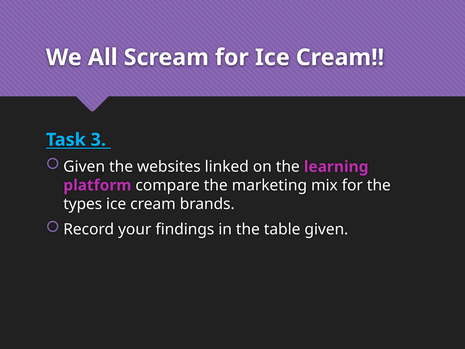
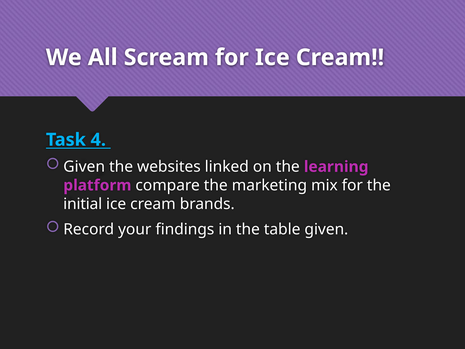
3: 3 -> 4 (98, 140)
types: types -> initial (83, 204)
